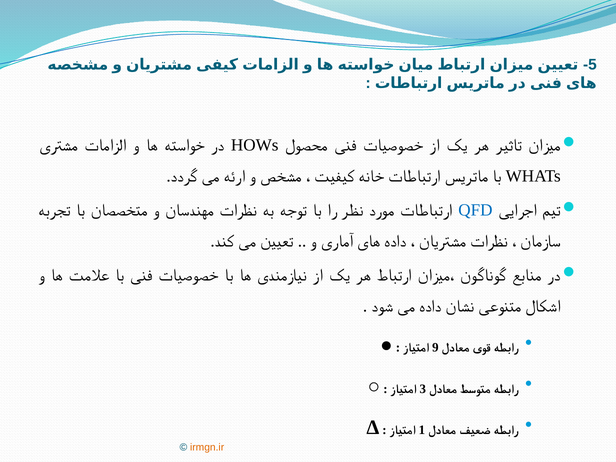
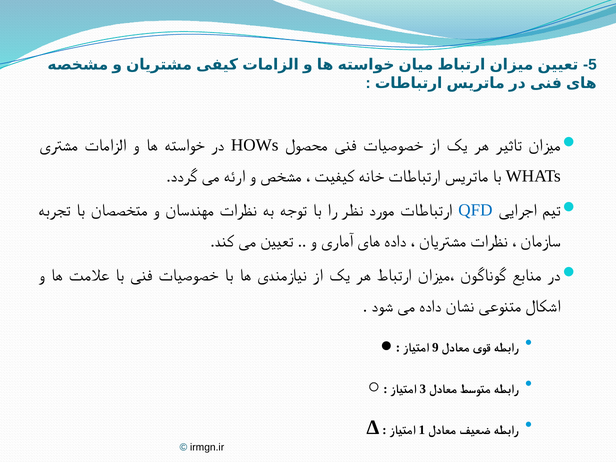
irmgn.ir colour: orange -> black (207, 447)
